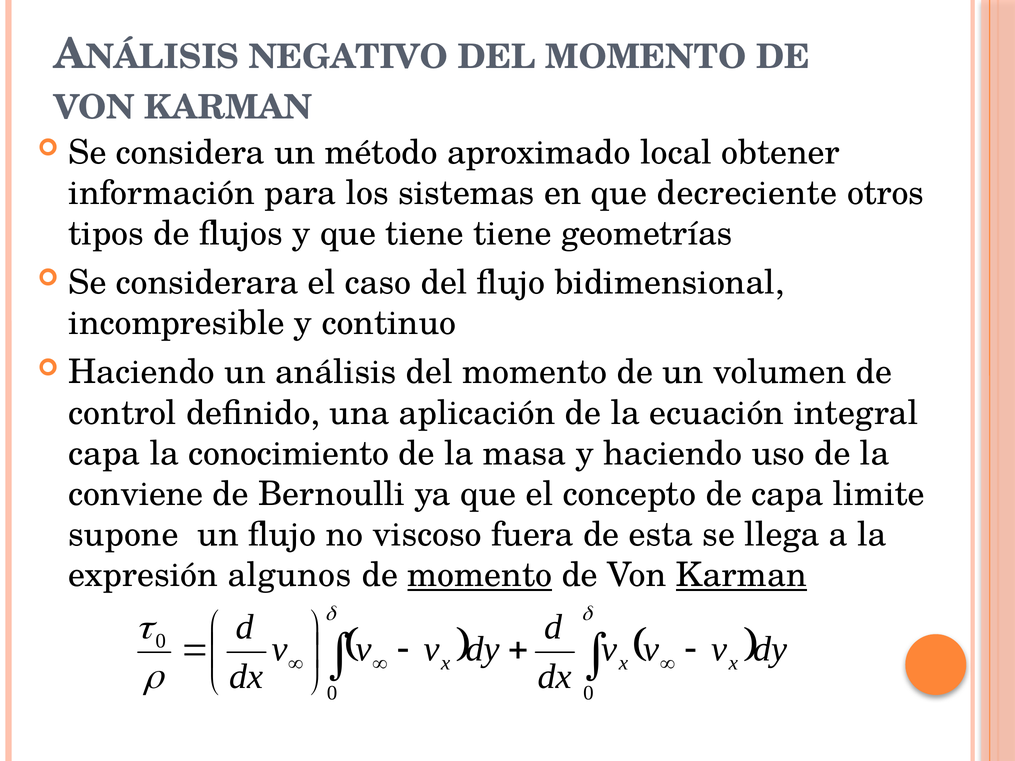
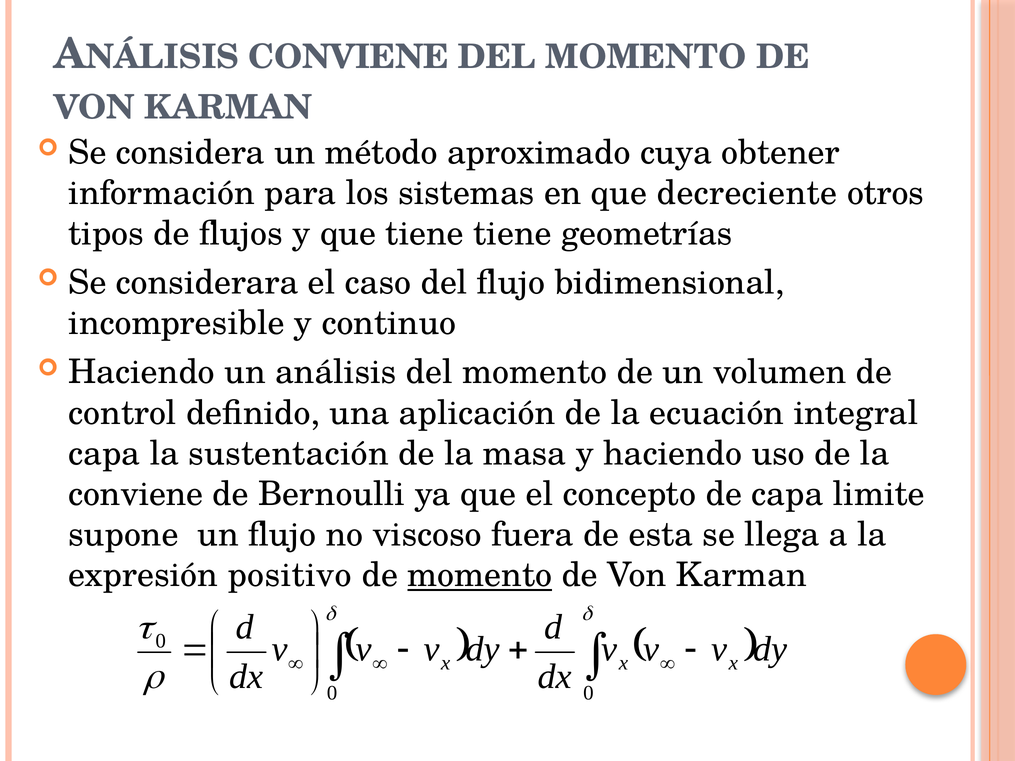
NEGATIVO: NEGATIVO -> CONVIENE (348, 57)
local: local -> cuya (676, 153)
conocimiento: conocimiento -> sustentación (289, 454)
algunos: algunos -> positivo (290, 575)
Karman underline: present -> none (741, 575)
